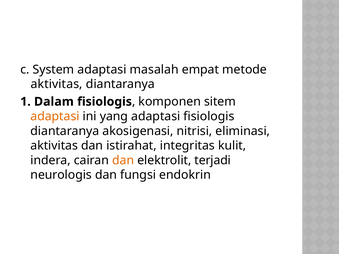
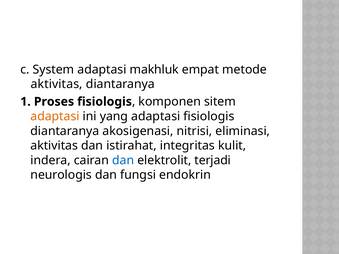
masalah: masalah -> makhluk (154, 70)
Dalam: Dalam -> Proses (54, 102)
dan colour: orange -> blue (123, 160)
